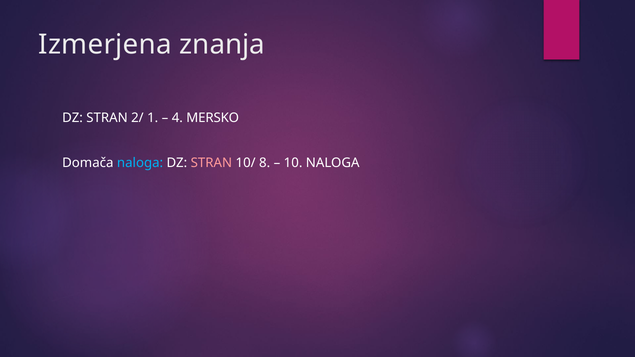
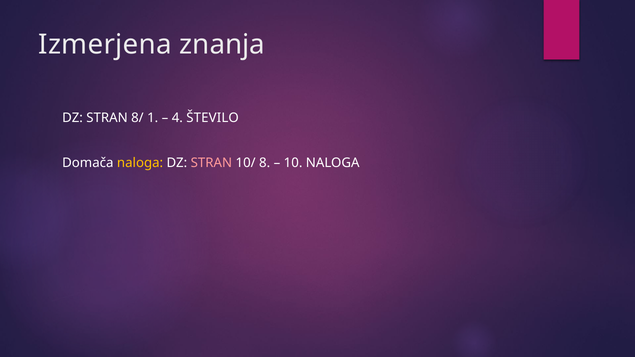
2/: 2/ -> 8/ (137, 118)
MERSKO: MERSKO -> ŠTEVILO (213, 118)
naloga colour: light blue -> yellow (140, 163)
